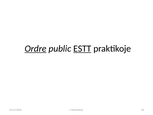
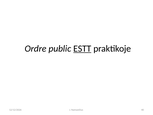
Ordre underline: present -> none (36, 48)
